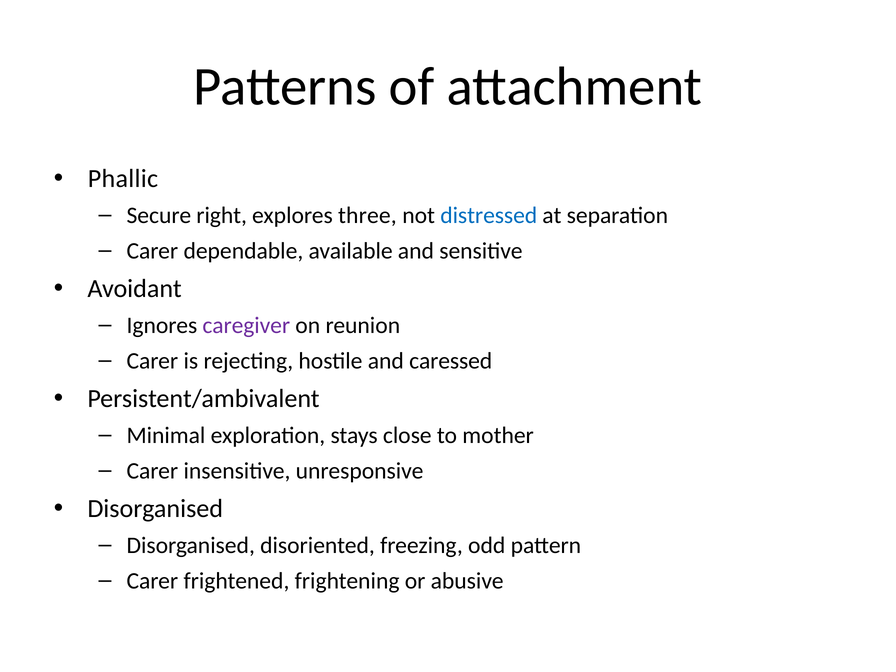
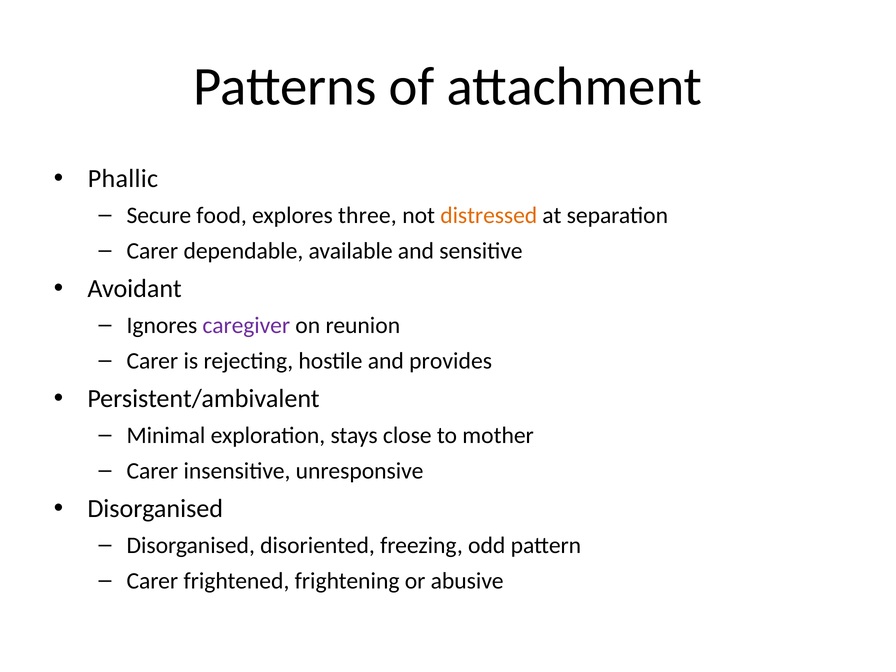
right: right -> food (222, 215)
distressed colour: blue -> orange (489, 215)
caressed: caressed -> provides (451, 361)
